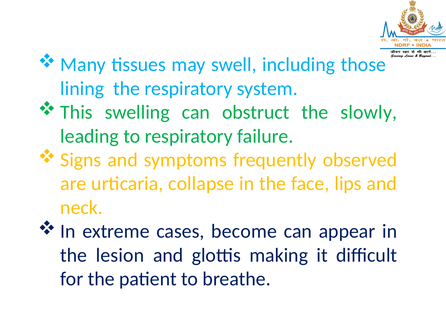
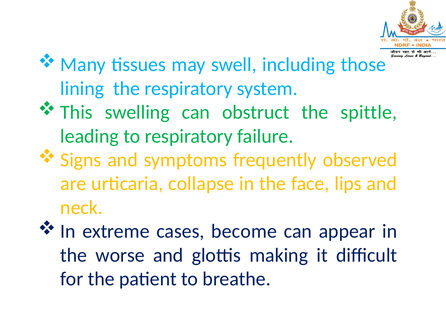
slowly: slowly -> spittle (369, 112)
lesion: lesion -> worse (120, 255)
